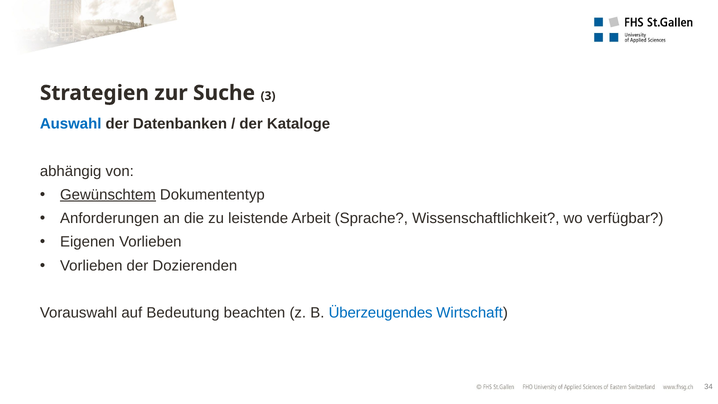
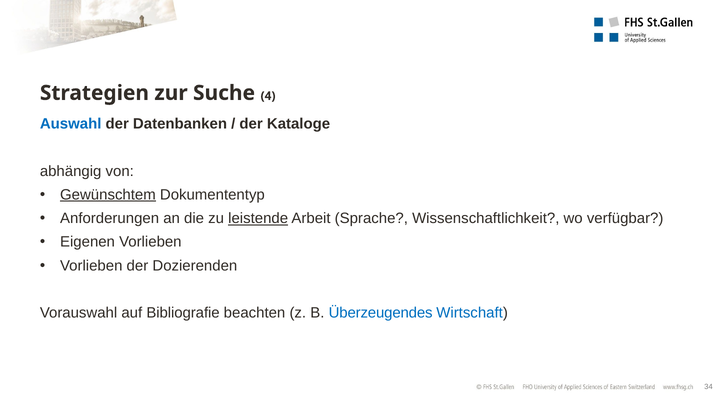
3: 3 -> 4 (268, 96)
leistende underline: none -> present (258, 218)
Bedeutung: Bedeutung -> Bibliografie (183, 313)
